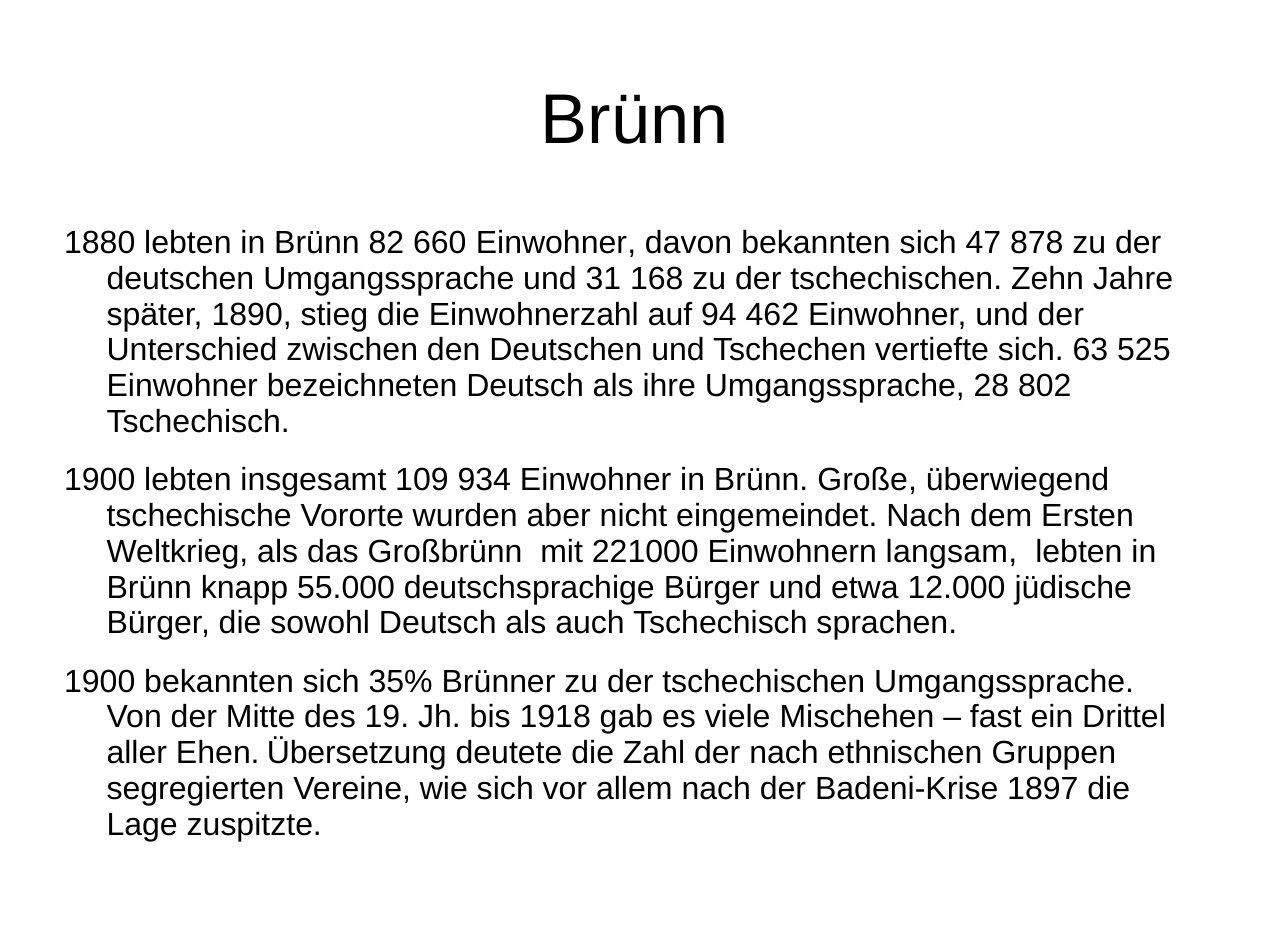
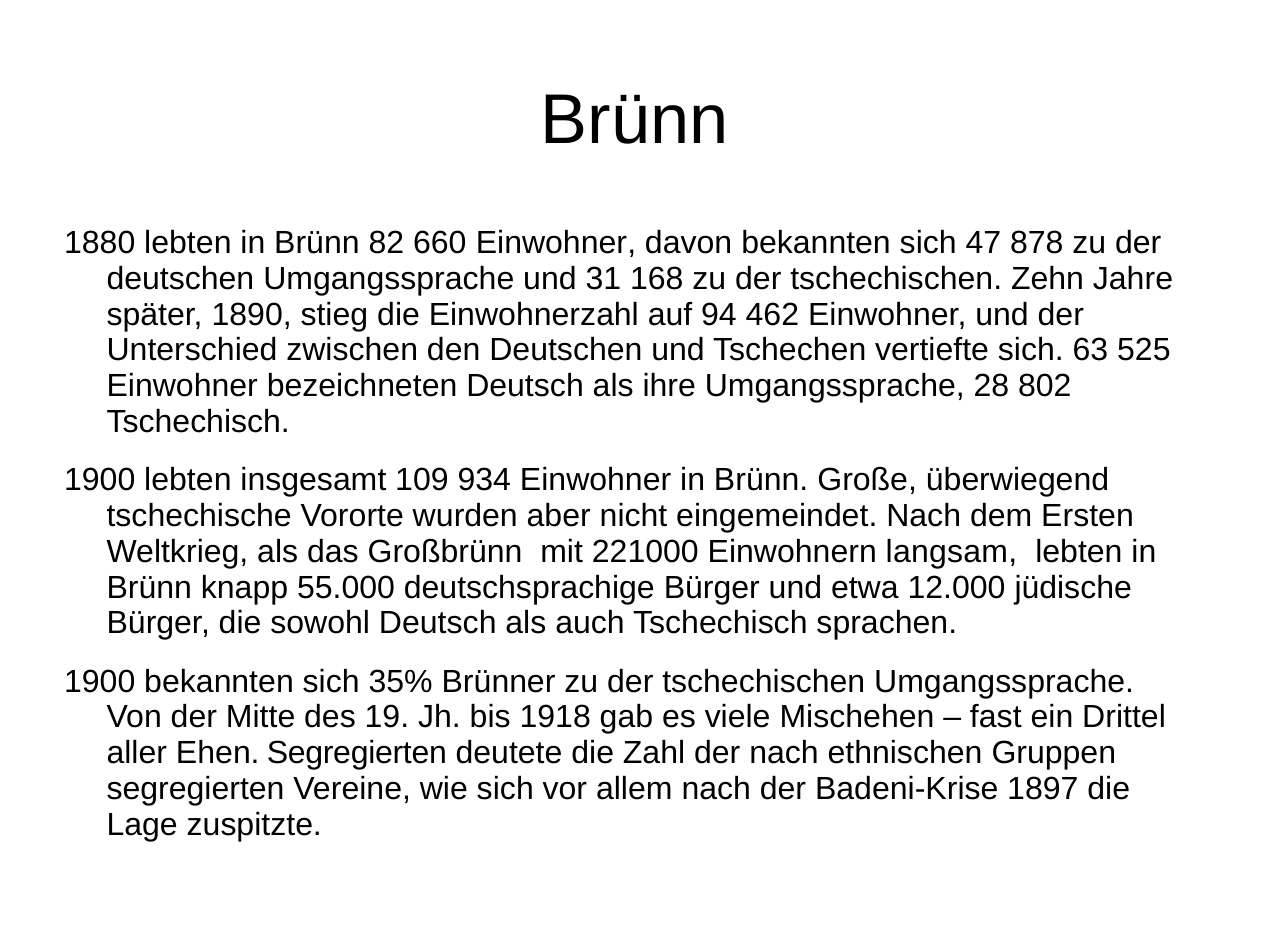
Ehen Übersetzung: Übersetzung -> Segregierten (357, 753)
